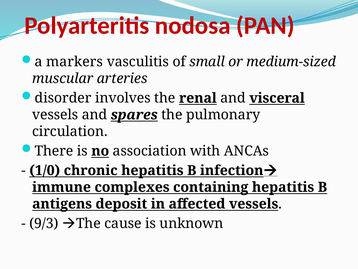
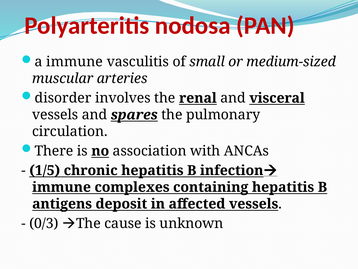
a markers: markers -> immune (75, 62)
1/0: 1/0 -> 1/5 (45, 170)
9/3: 9/3 -> 0/3 (44, 223)
